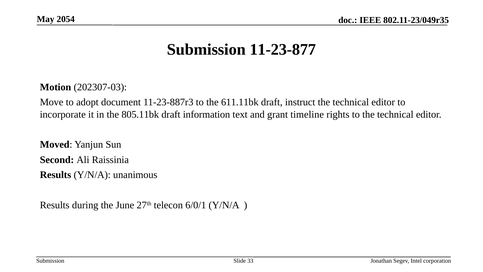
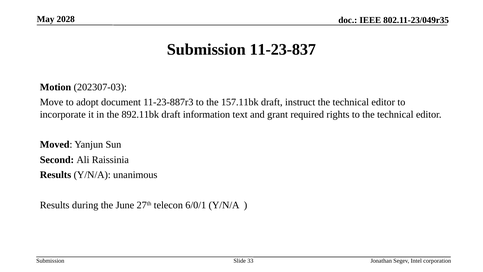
2054: 2054 -> 2028 (66, 19)
11-23-877: 11-23-877 -> 11-23-837 (283, 49)
611.11bk: 611.11bk -> 157.11bk (240, 102)
805.11bk: 805.11bk -> 892.11bk (140, 114)
timeline: timeline -> required (307, 114)
